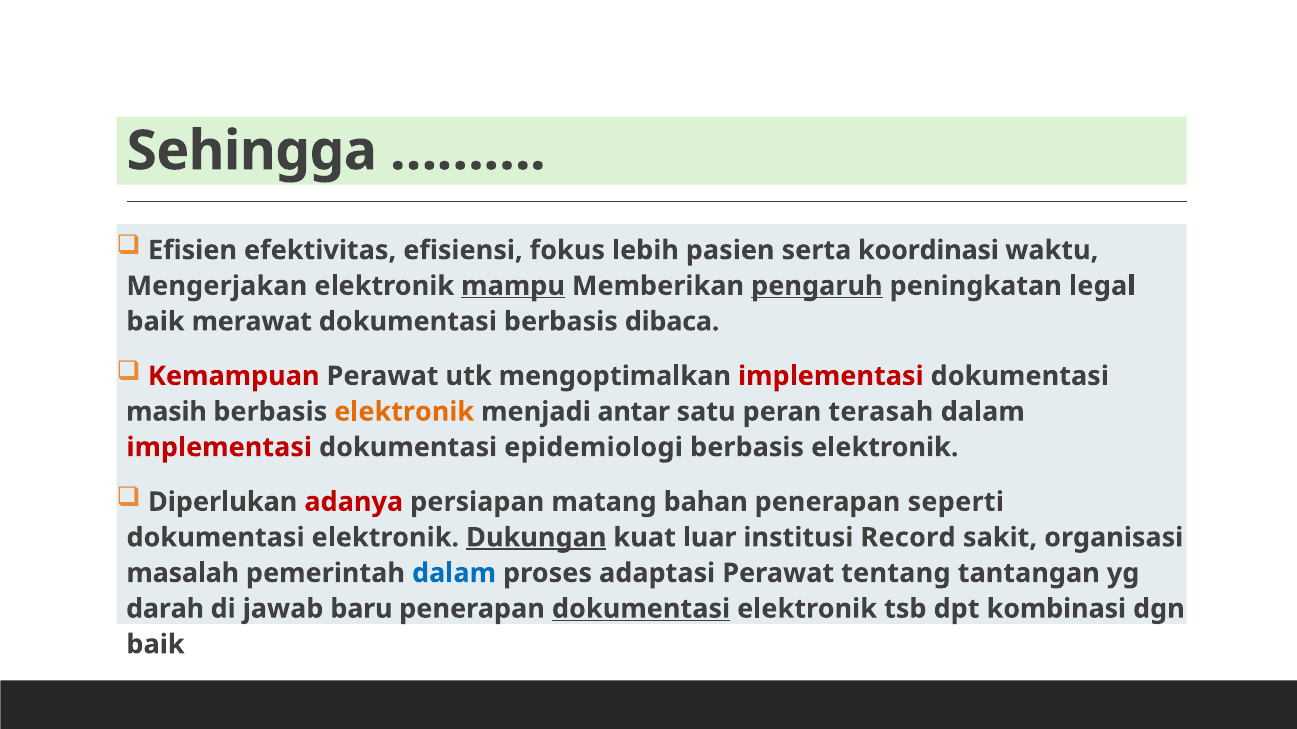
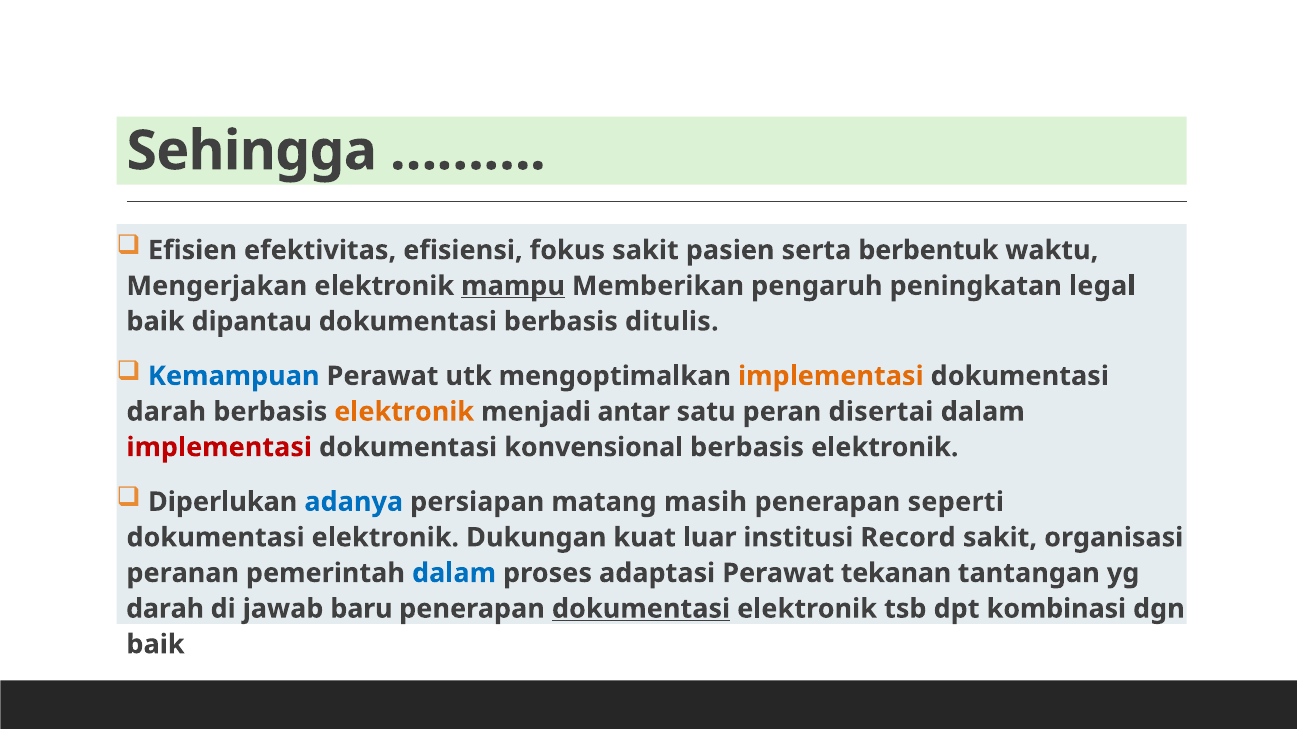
fokus lebih: lebih -> sakit (645, 250)
koordinasi: koordinasi -> berbentuk (928, 250)
pengaruh underline: present -> none (817, 286)
merawat: merawat -> dipantau (252, 322)
dibaca: dibaca -> ditulis (672, 322)
Kemampuan colour: red -> blue (234, 376)
implementasi colour: red -> orange (831, 376)
masih: masih -> darah (166, 412)
terasah: terasah -> disertai (881, 412)
epidemiologi: epidemiologi -> konvensional (594, 448)
adanya colour: red -> blue (354, 502)
bahan: bahan -> masih (706, 502)
Dukungan underline: present -> none (536, 538)
masalah: masalah -> peranan (183, 574)
tentang: tentang -> tekanan (896, 574)
